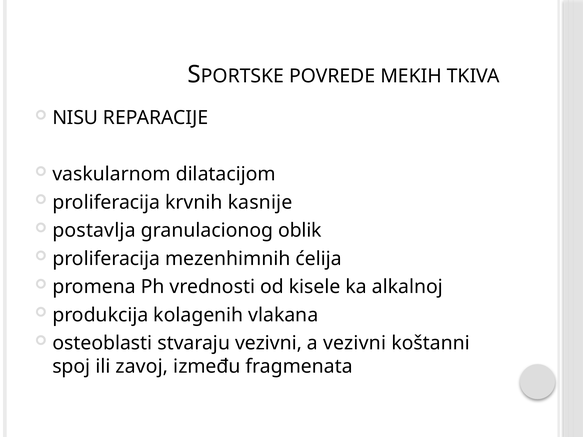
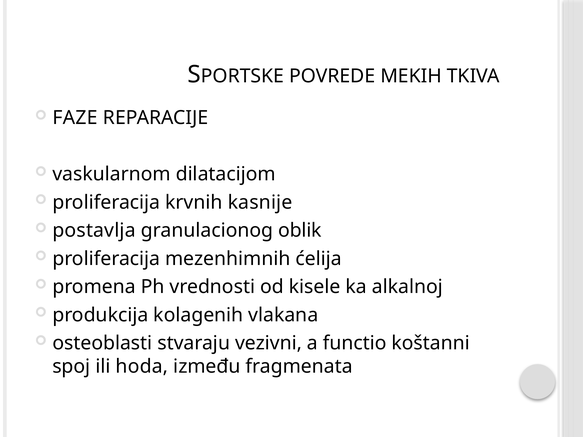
NISU: NISU -> FAZE (75, 118)
a vezivni: vezivni -> functio (355, 343)
zavoj: zavoj -> hoda (142, 367)
